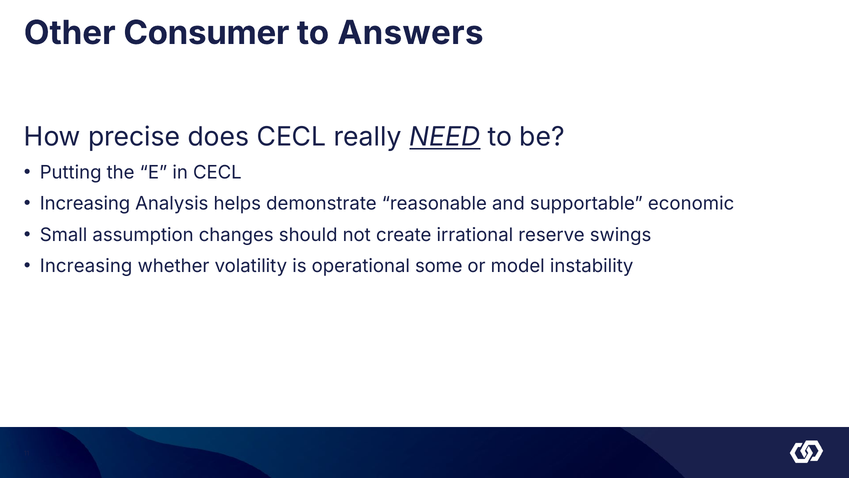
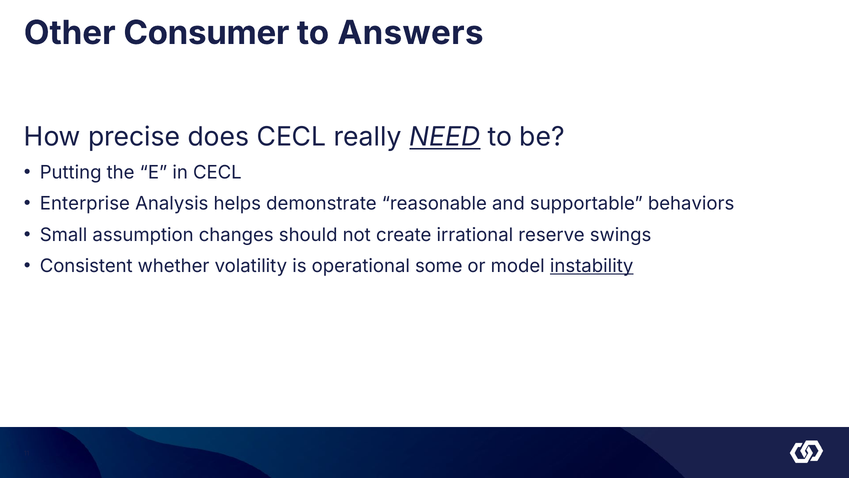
Increasing: Increasing -> Enterprise (85, 204)
economic: economic -> behaviors (691, 204)
Increasing: Increasing -> Consistent (86, 266)
instability underline: none -> present (592, 266)
